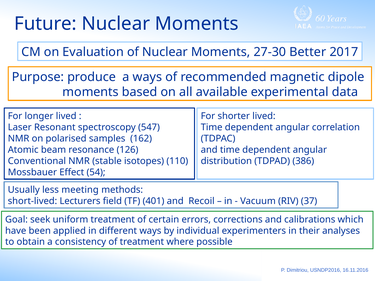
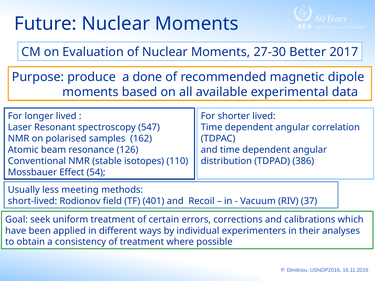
a ways: ways -> done (147, 77)
Lecturers: Lecturers -> Rodionov (80, 201)
